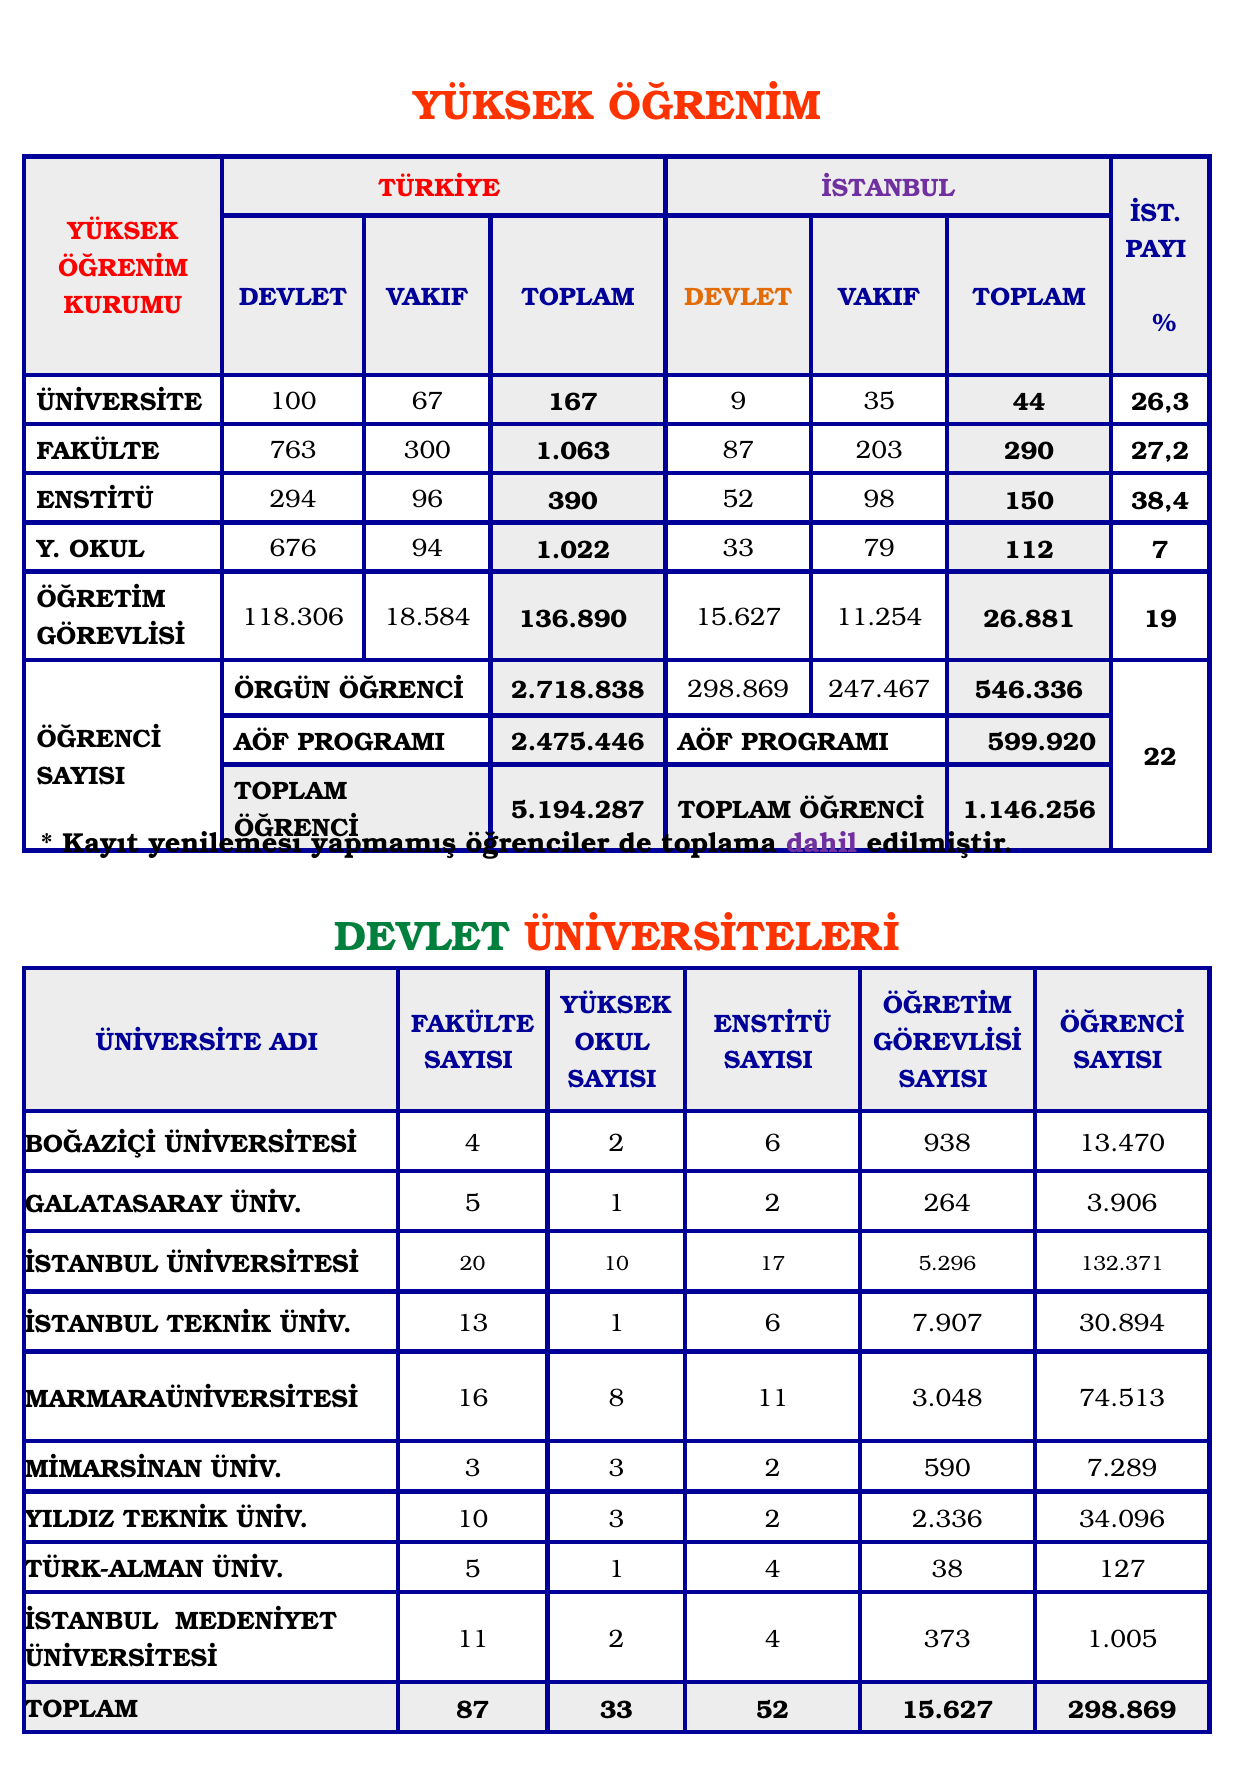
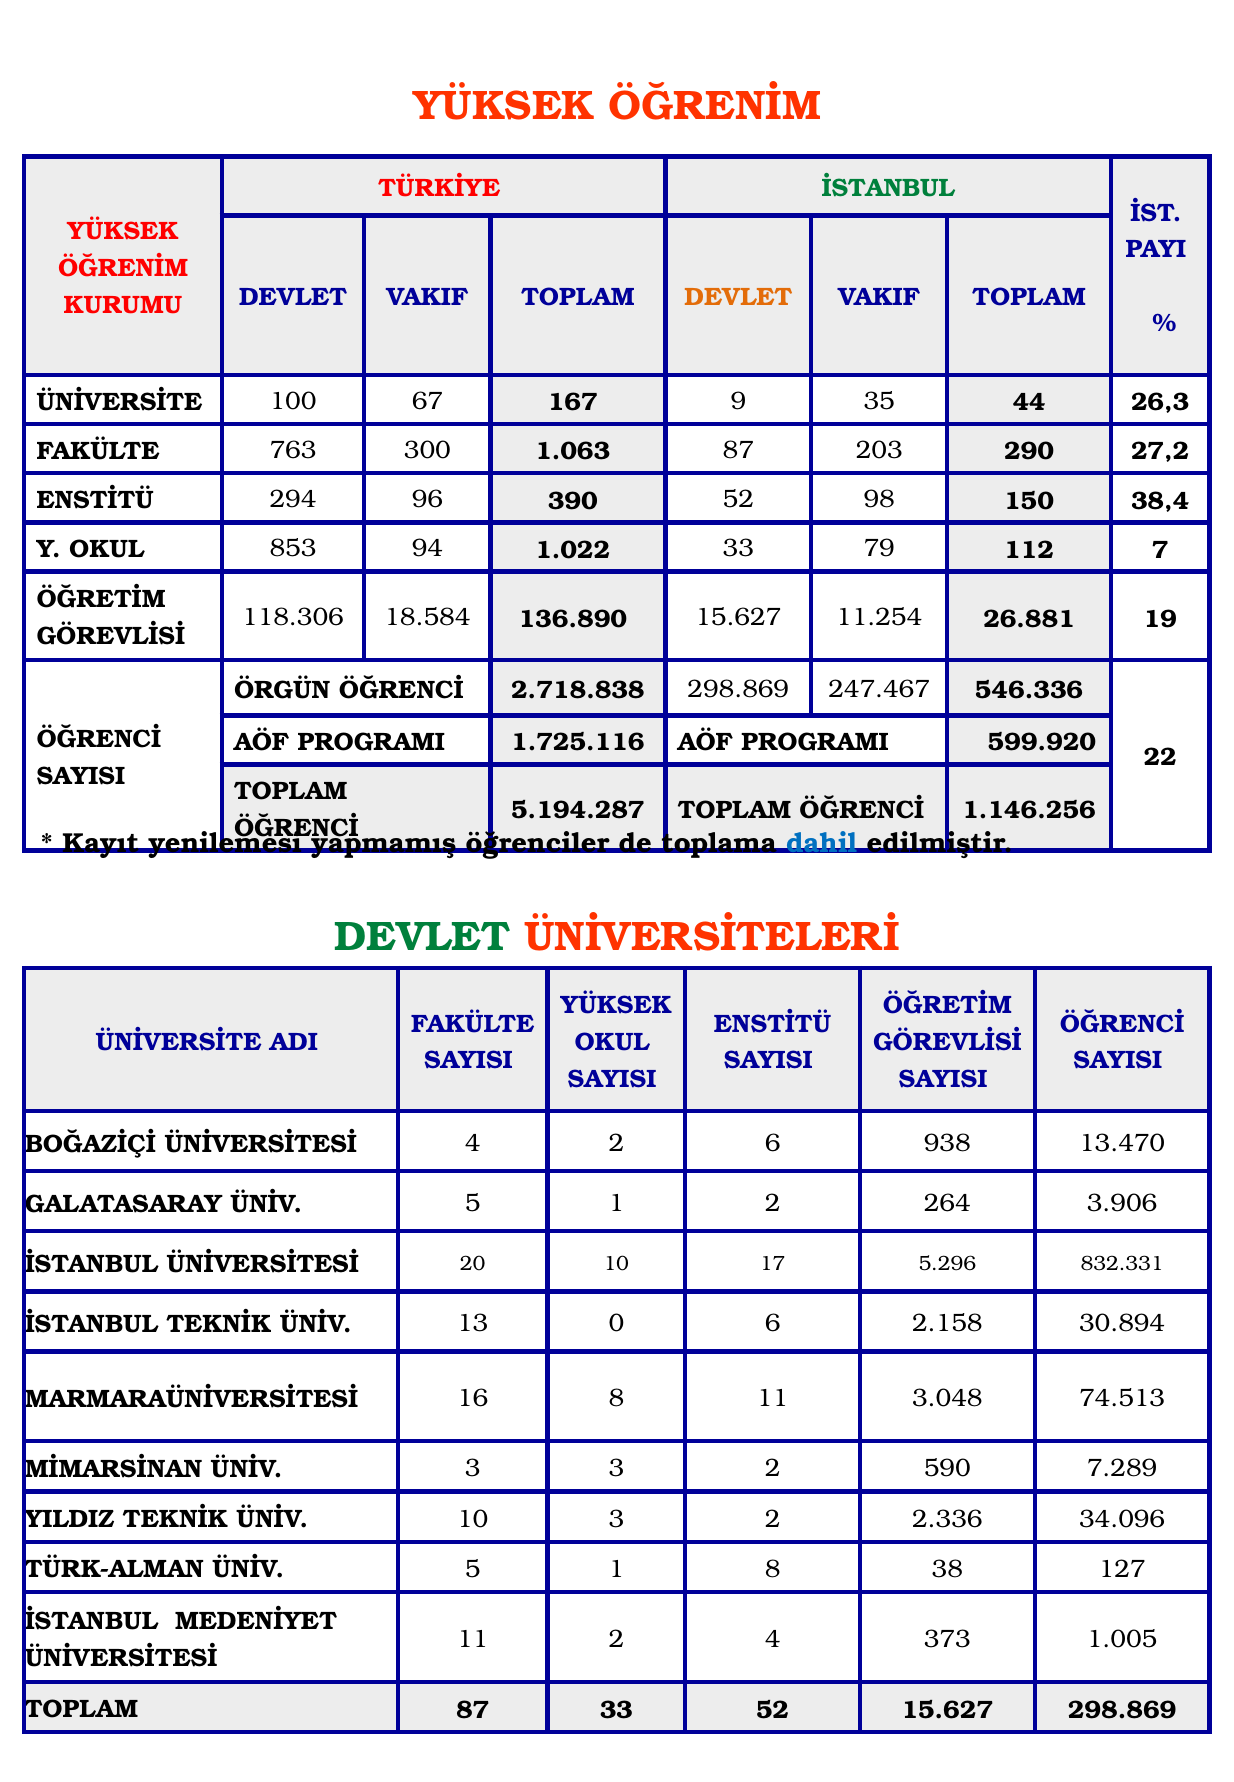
İSTANBUL colour: purple -> green (888, 188)
676: 676 -> 853 (293, 549)
2.475.446: 2.475.446 -> 1.725.116 (578, 742)
dahil colour: purple -> blue (822, 843)
132.371: 132.371 -> 832.331 (1122, 1264)
13 1: 1 -> 0 (616, 1324)
7.907: 7.907 -> 2.158 (947, 1324)
1 4: 4 -> 8 (773, 1570)
